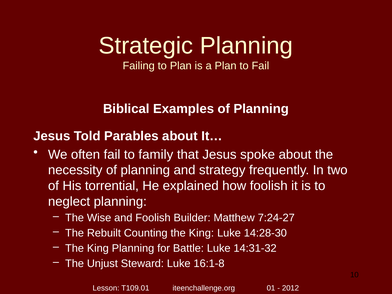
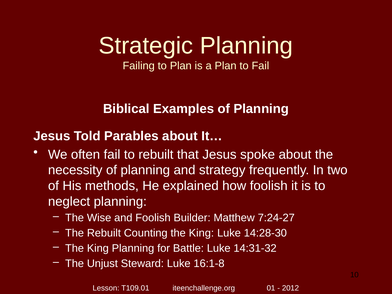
to family: family -> rebuilt (156, 154)
torrential: torrential -> methods (112, 186)
